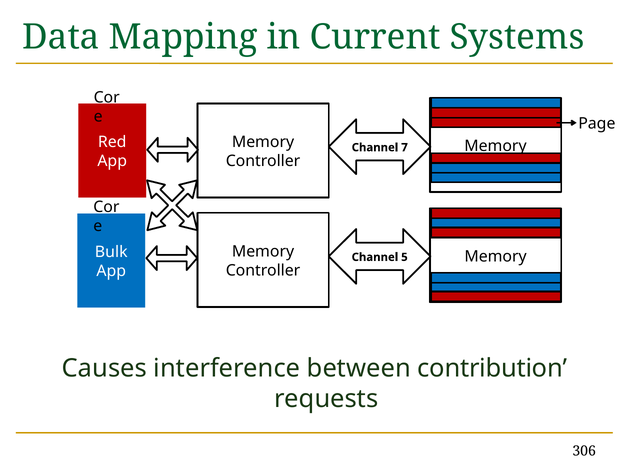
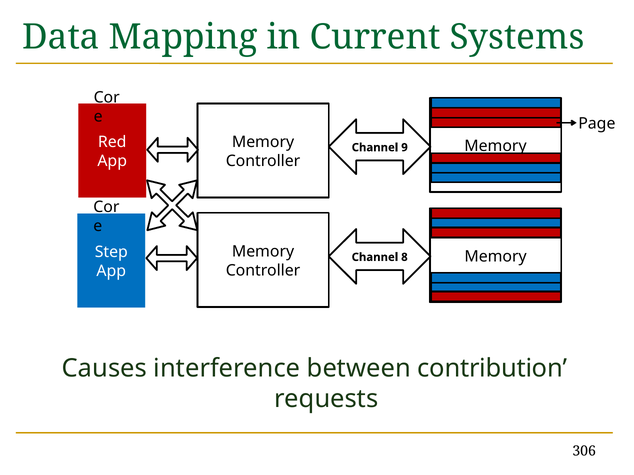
7: 7 -> 9 (404, 148)
Bulk: Bulk -> Step (111, 252)
5: 5 -> 8 (404, 257)
